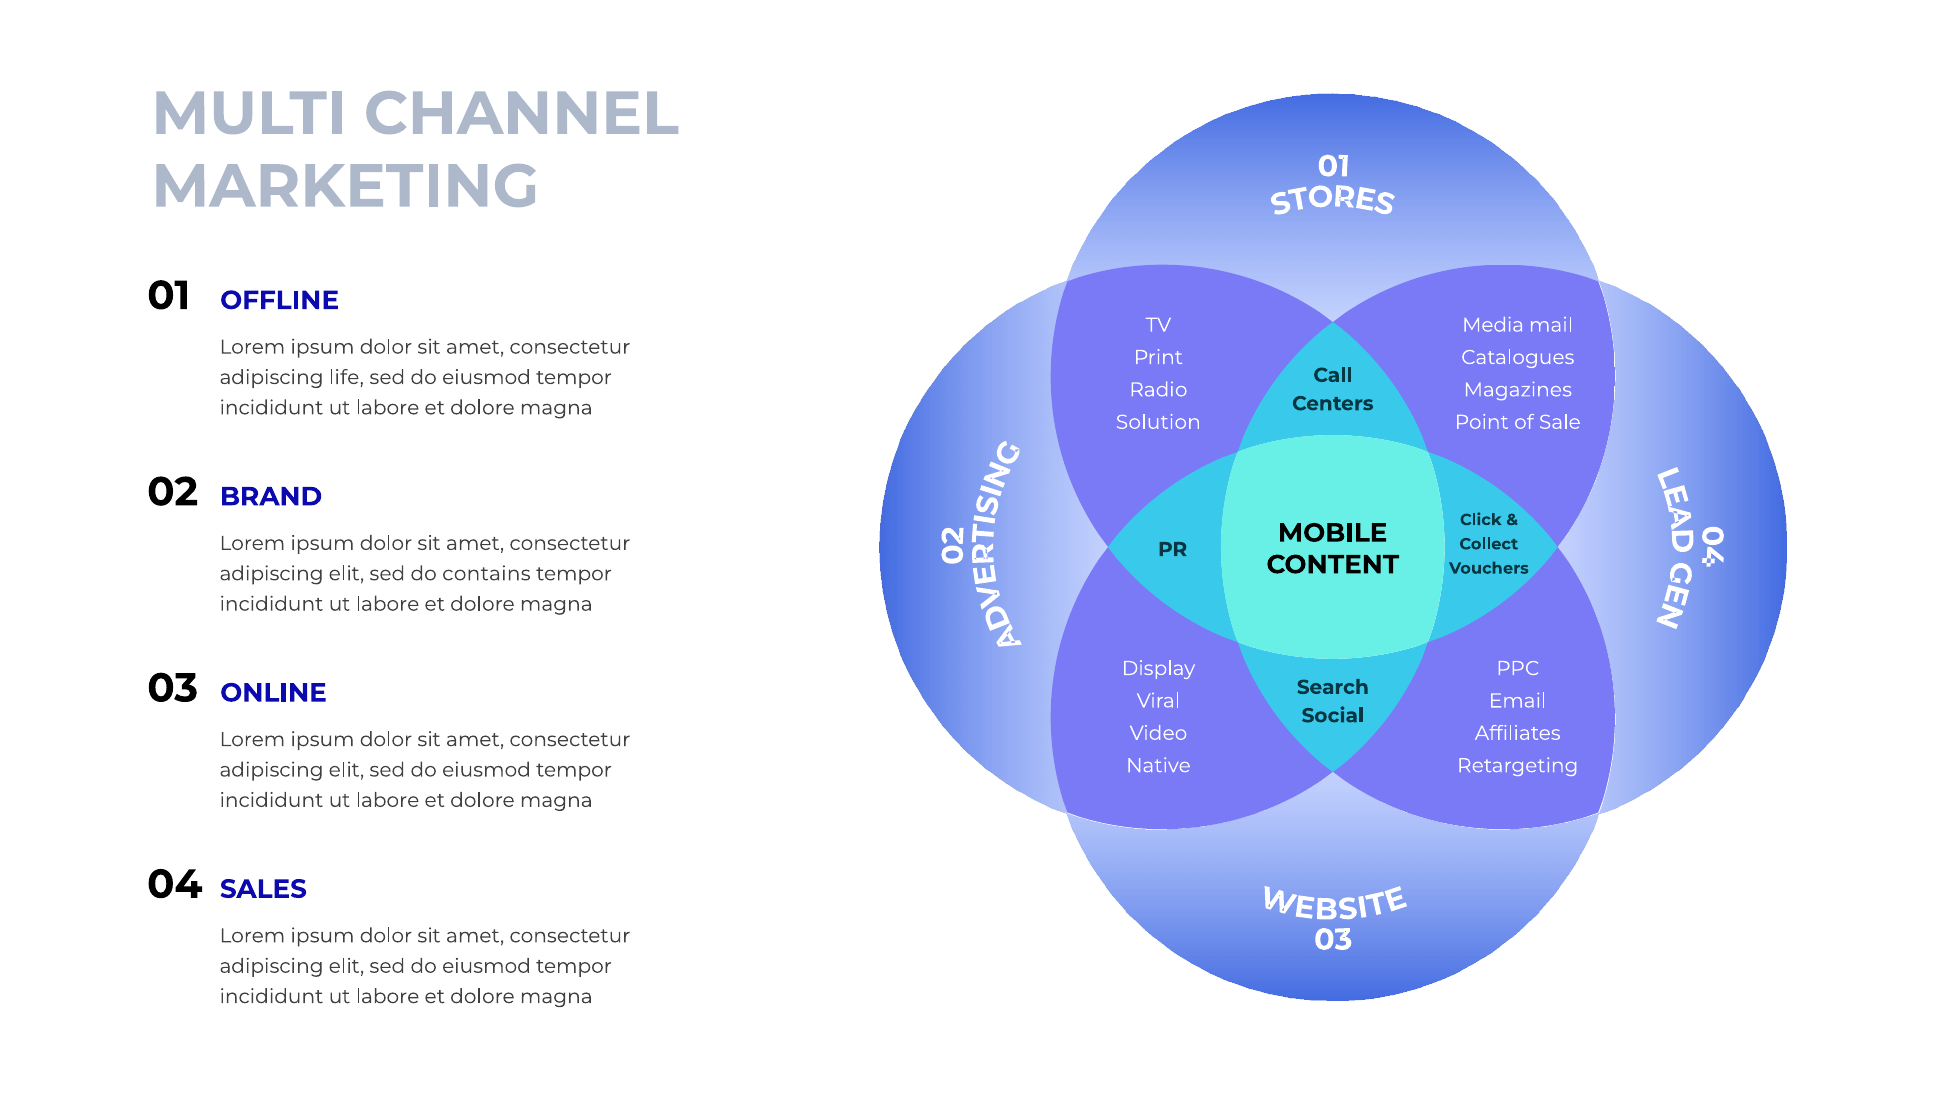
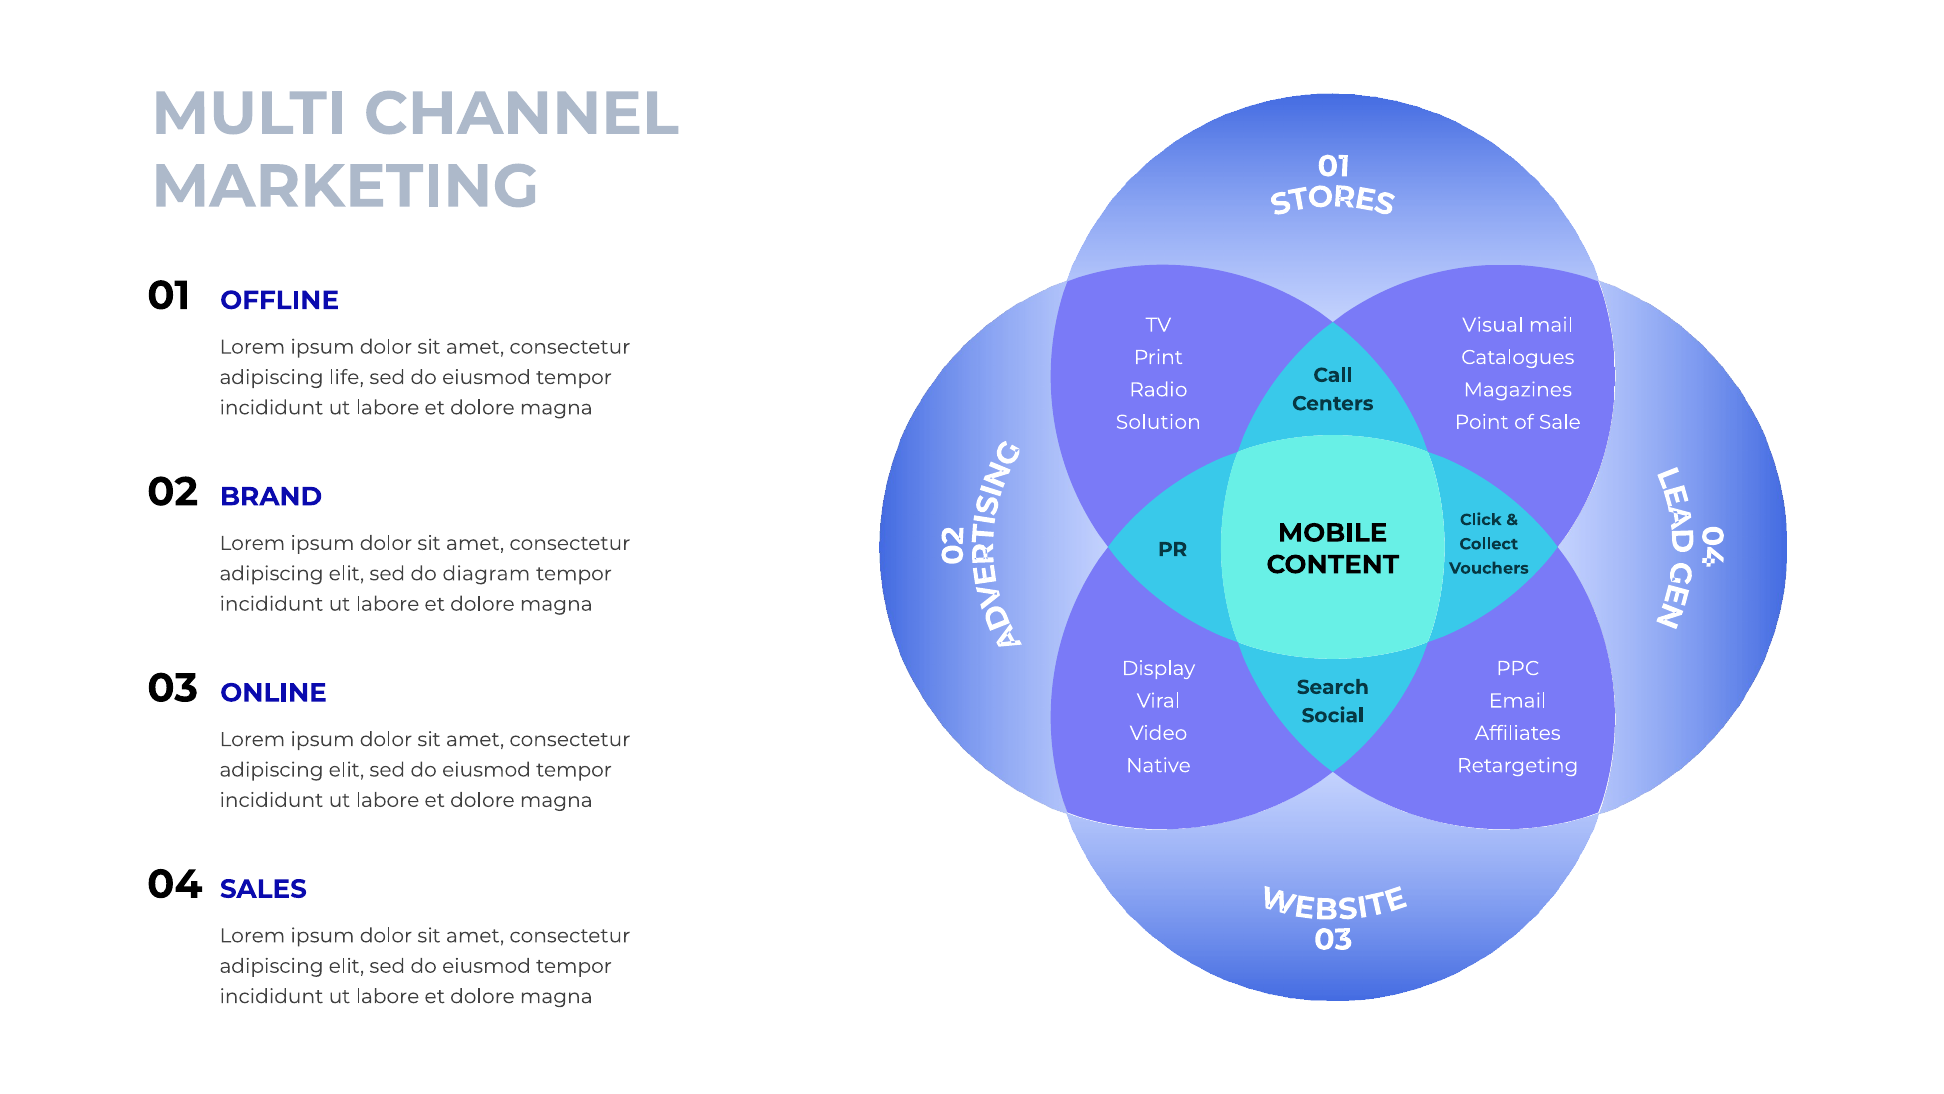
Media: Media -> Visual (1493, 325)
contains: contains -> diagram (486, 573)
